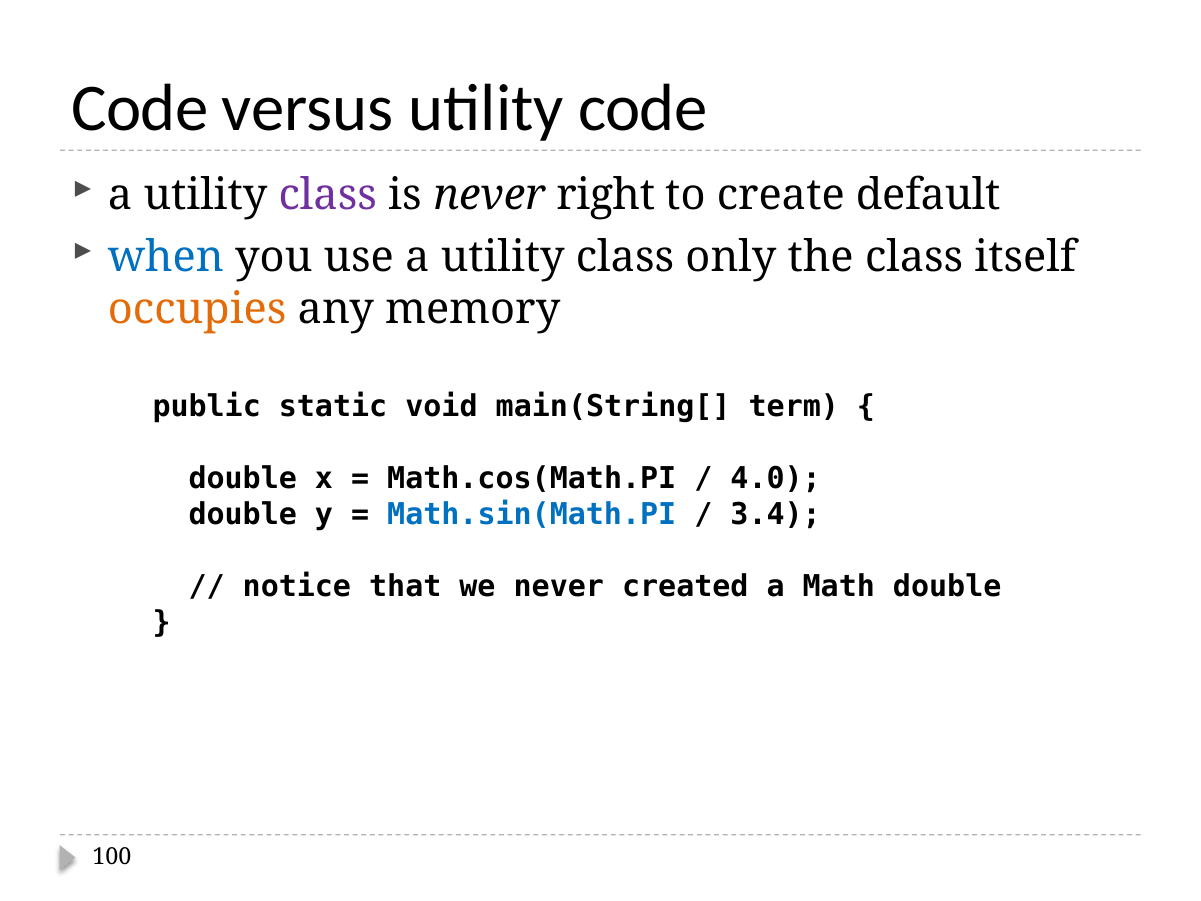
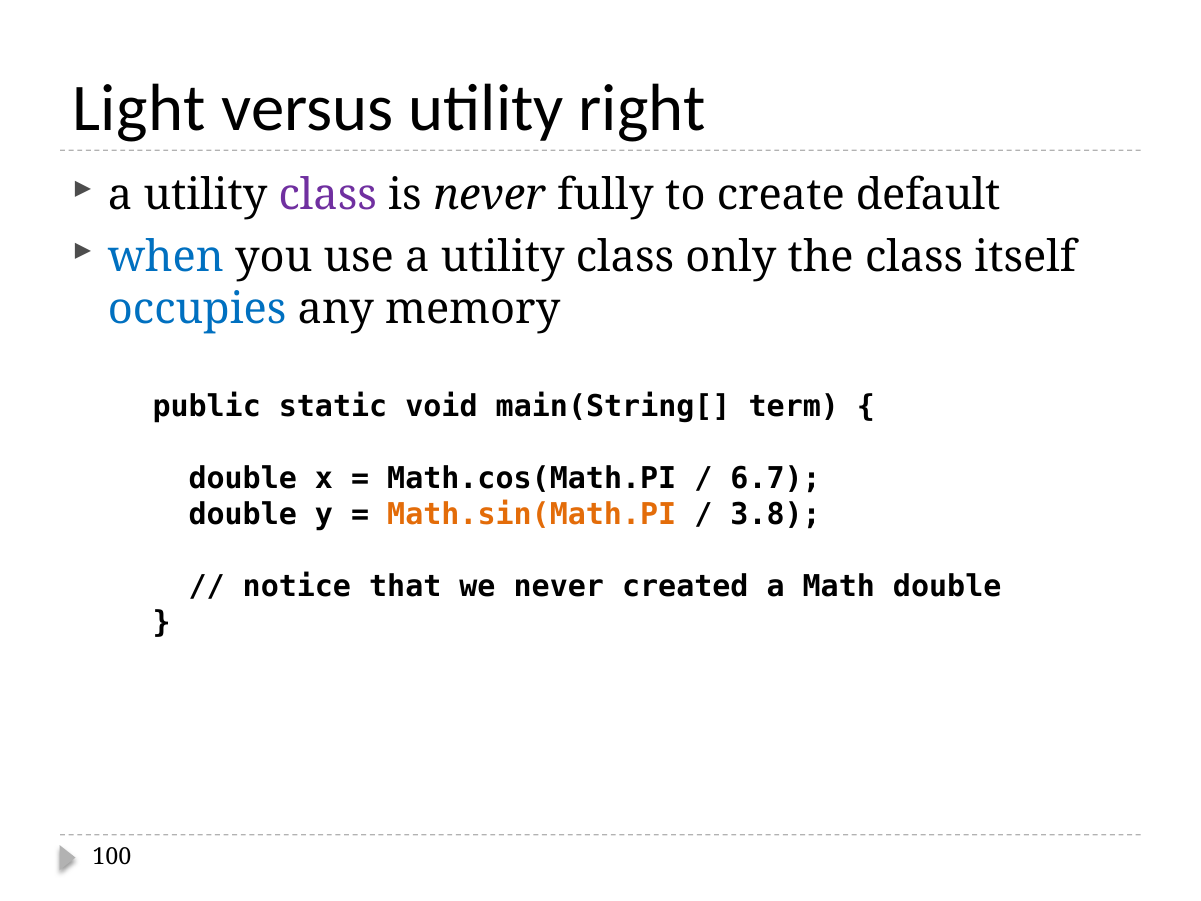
Code: Code -> Light (139, 109)
utility code: code -> right (642, 109)
right: right -> fully (605, 195)
occupies colour: orange -> blue (197, 309)
4.0: 4.0 -> 6.7 (776, 478)
Math.sin(Math.PI colour: blue -> orange (532, 514)
3.4: 3.4 -> 3.8 (776, 514)
